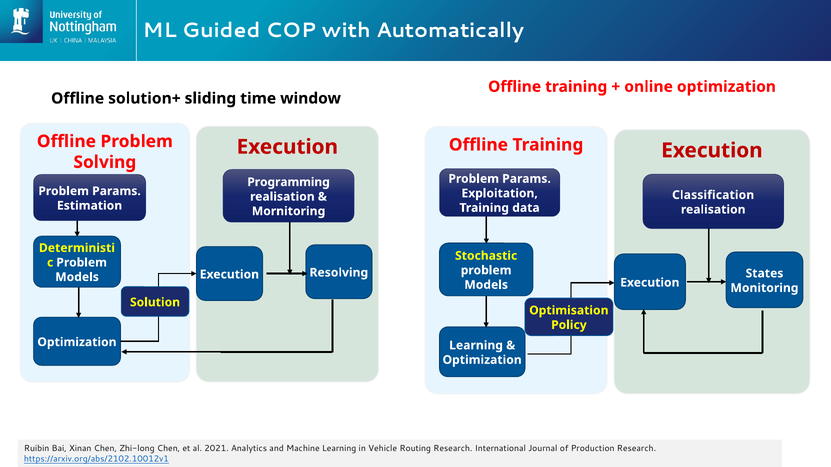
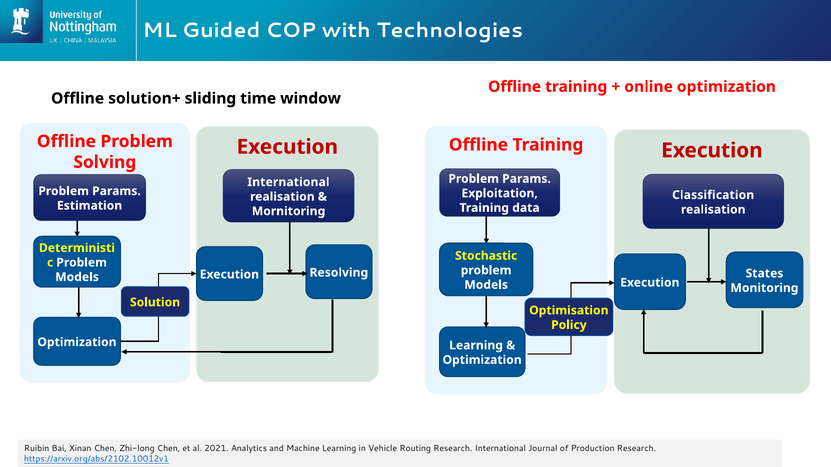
Automatically: Automatically -> Technologies (450, 30)
Programming: Programming -> International (288, 182)
